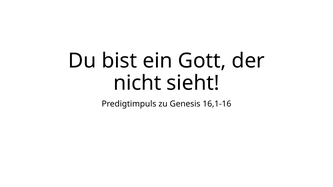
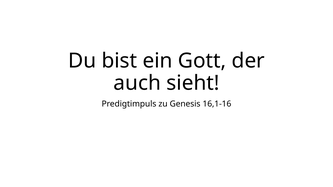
nicht: nicht -> auch (137, 83)
